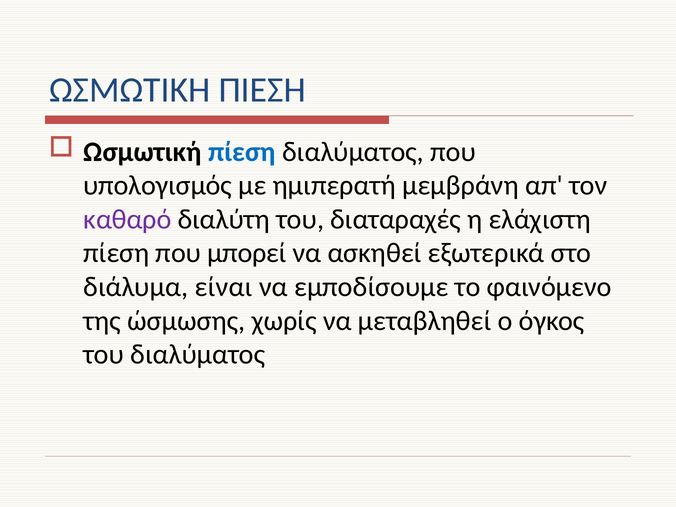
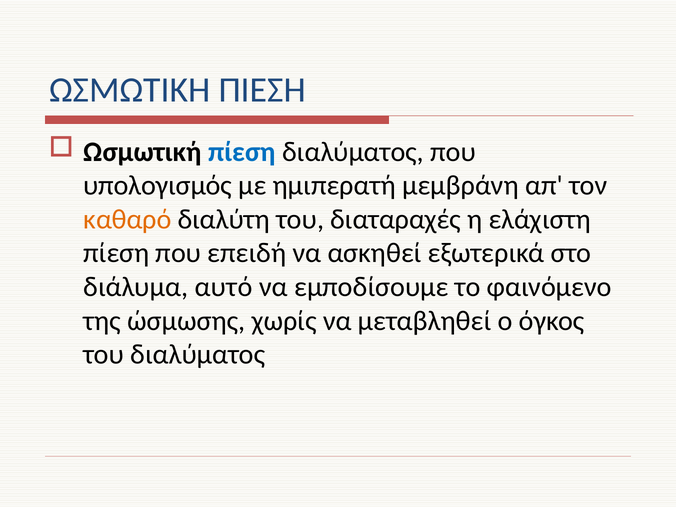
καθαρό colour: purple -> orange (127, 219)
μπορεί: μπορεί -> επειδή (247, 253)
είναι: είναι -> αυτό (224, 287)
